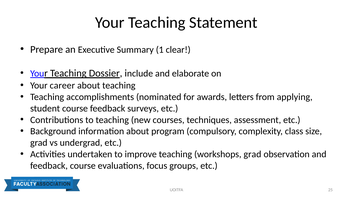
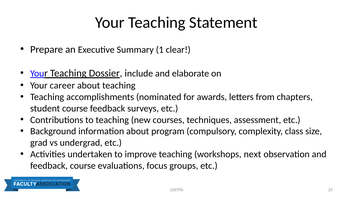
applying: applying -> chapters (295, 97)
workshops grad: grad -> next (252, 154)
